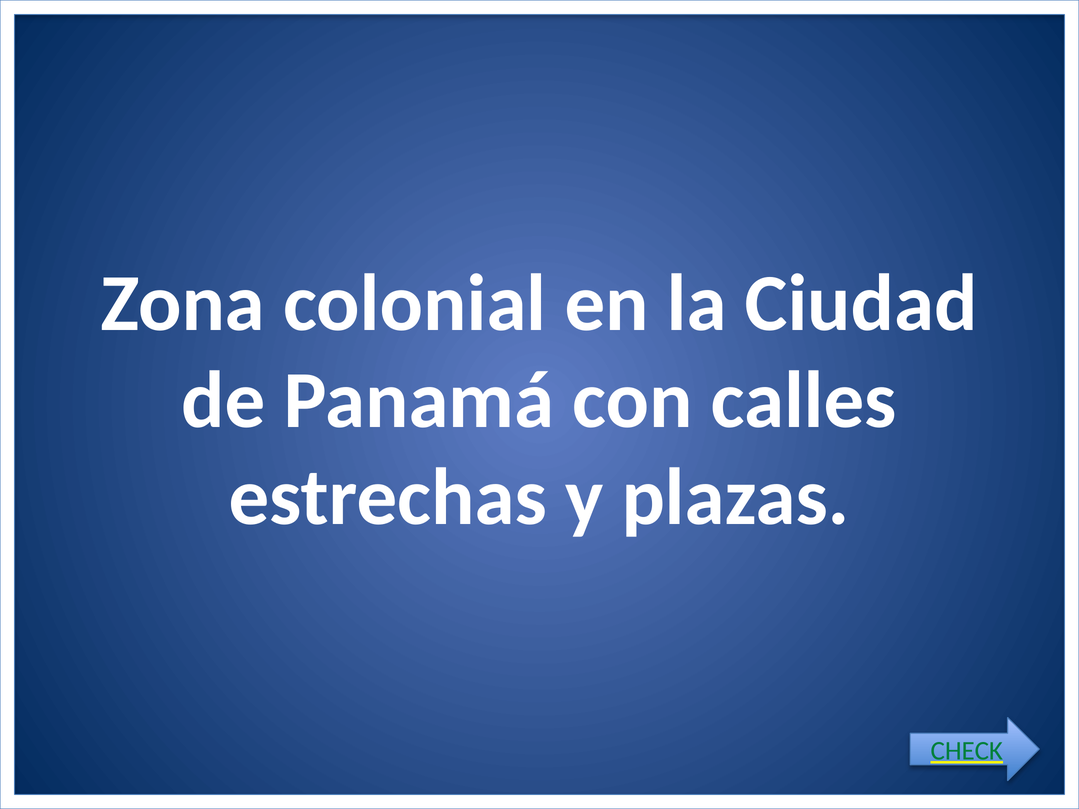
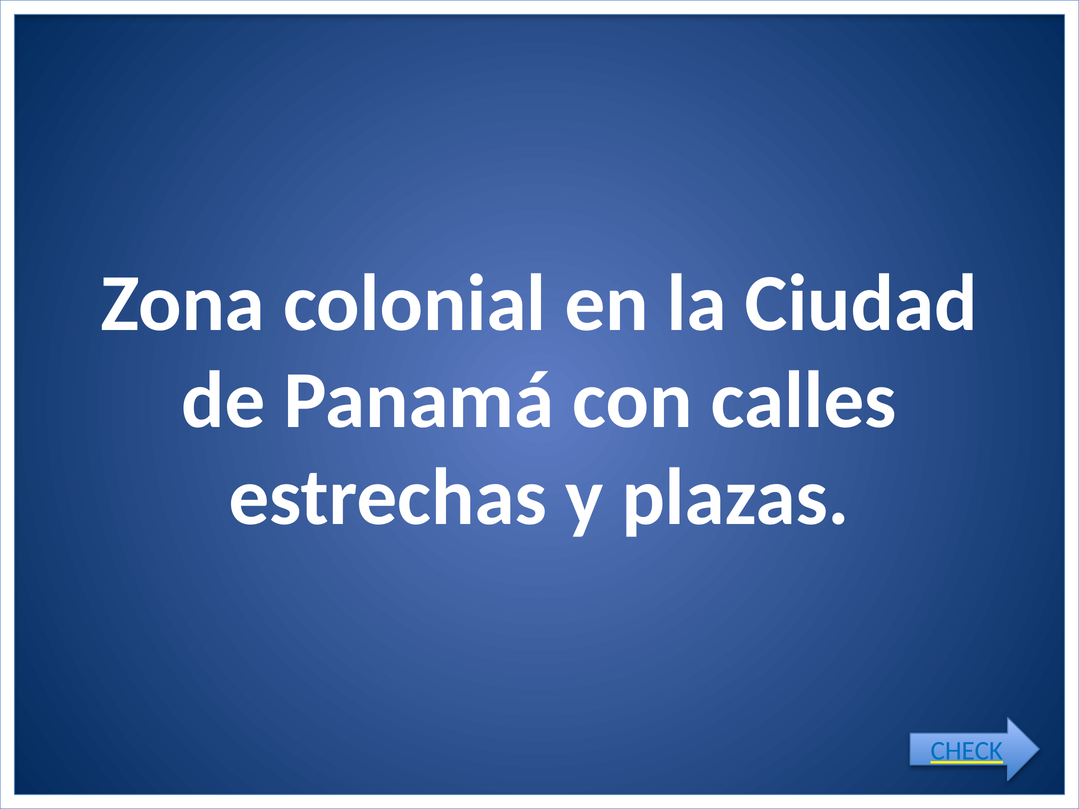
CHECK colour: green -> blue (967, 751)
